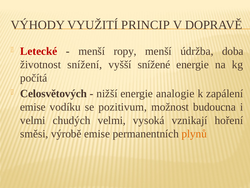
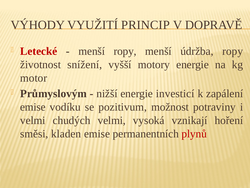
údržba doba: doba -> ropy (233, 51)
snížené: snížené -> motory (154, 65)
počítá: počítá -> motor (34, 78)
Celosvětových: Celosvětových -> Průmyslovým (53, 93)
analogie: analogie -> investicí (175, 93)
budoucna: budoucna -> potraviny (214, 107)
výrobě: výrobě -> kladen (66, 133)
plynů colour: orange -> red (194, 133)
